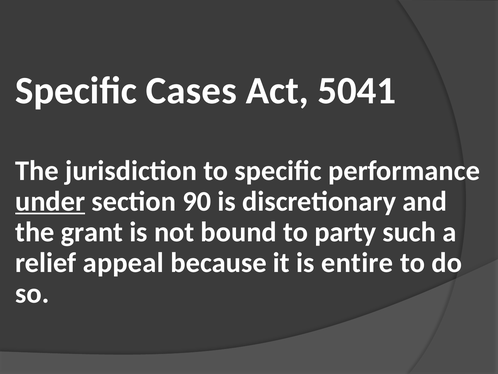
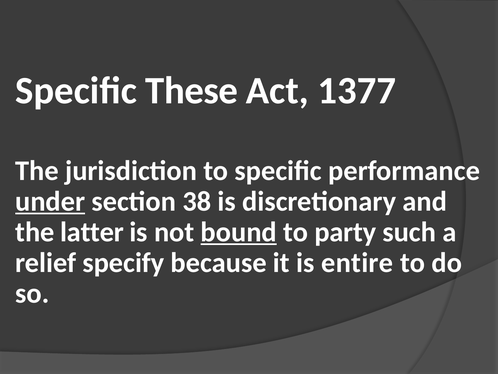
Cases: Cases -> These (192, 91)
5041: 5041 -> 1377 (357, 91)
90: 90 -> 38 (197, 201)
grant: grant -> latter (92, 232)
bound underline: none -> present (239, 232)
appeal: appeal -> specify (123, 262)
